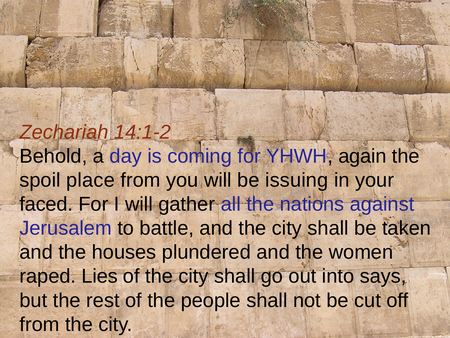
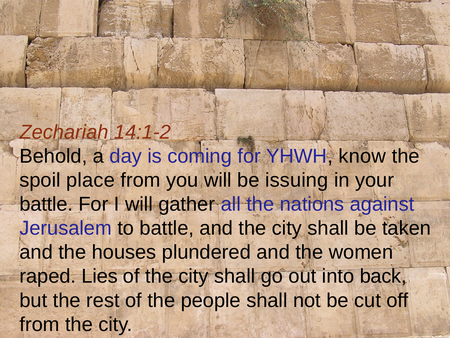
again: again -> know (362, 156)
faced: faced -> battle (46, 204)
says: says -> back (383, 276)
